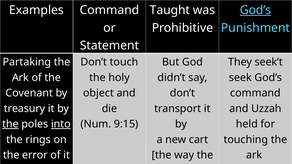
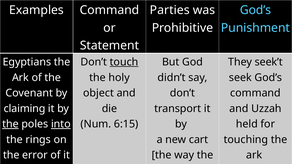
Taught: Taught -> Parties (170, 10)
God’s underline: present -> none (256, 10)
Partaking: Partaking -> Egyptians (27, 62)
touch underline: none -> present (124, 62)
treasury: treasury -> claiming (25, 109)
9:15: 9:15 -> 6:15 (126, 124)
